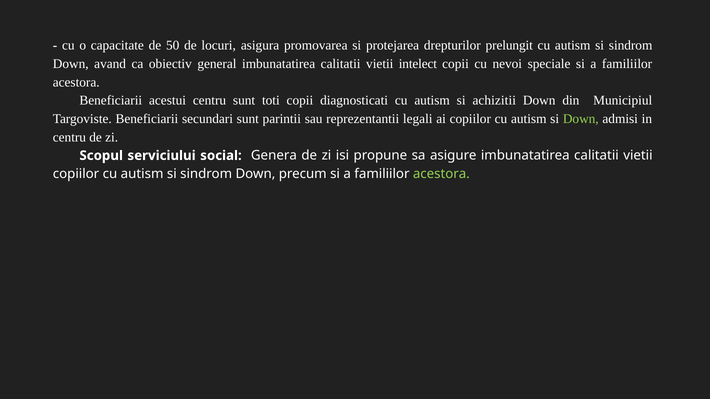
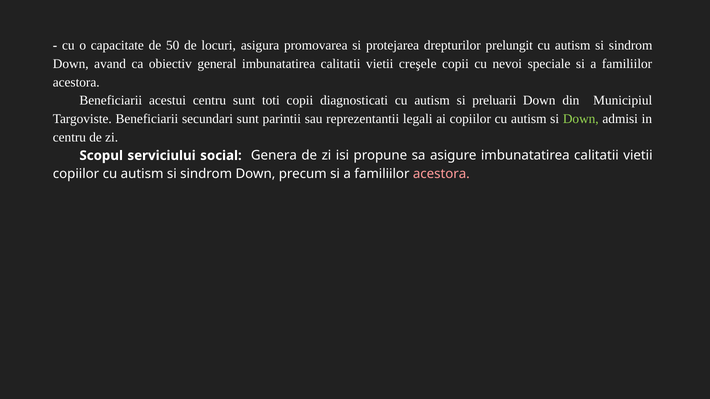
intelect: intelect -> creşele (418, 64)
achizitii: achizitii -> preluarii (494, 101)
acestora colour: light green -> pink (441, 174)
